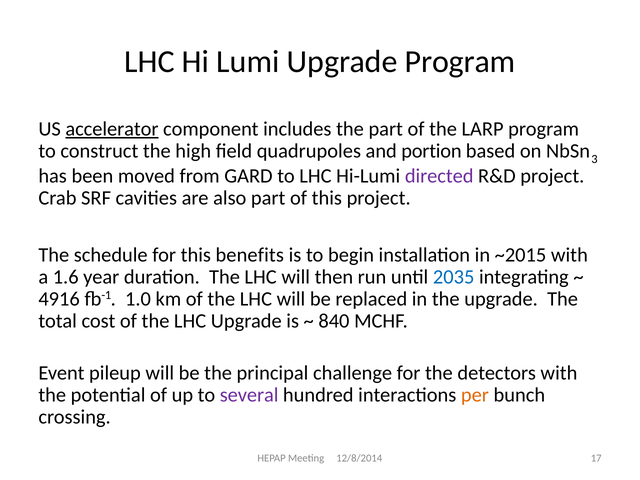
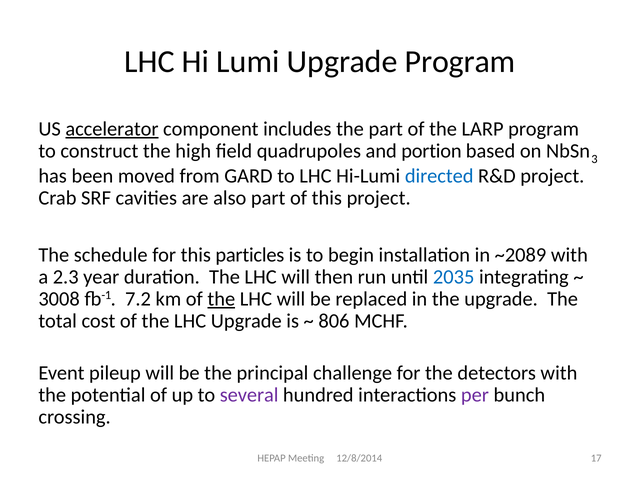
directed colour: purple -> blue (439, 176)
benefits: benefits -> particles (250, 255)
~2015: ~2015 -> ~2089 (520, 255)
1.6: 1.6 -> 2.3 (66, 277)
4916: 4916 -> 3008 (59, 299)
1.0: 1.0 -> 7.2 (138, 299)
the underline: none -> present (221, 299)
840: 840 -> 806 (334, 321)
per colour: orange -> purple (475, 395)
